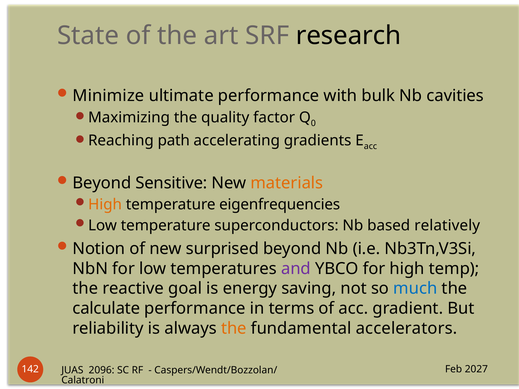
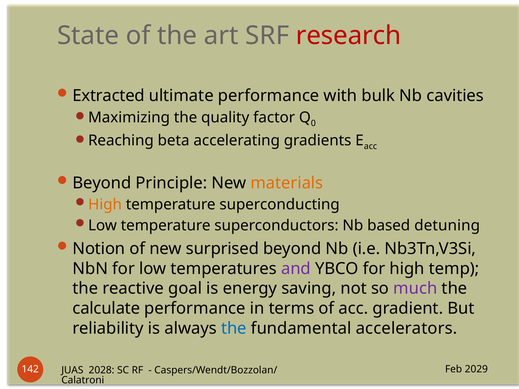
research colour: black -> red (349, 36)
Minimize: Minimize -> Extracted (109, 96)
path: path -> beta (174, 141)
Sensitive: Sensitive -> Principle (171, 183)
eigenfrequencies: eigenfrequencies -> superconducting (280, 205)
relatively: relatively -> detuning (447, 226)
much colour: blue -> purple (415, 289)
the colour: orange -> blue (234, 328)
2027: 2027 -> 2029 (476, 370)
2096: 2096 -> 2028 (102, 370)
